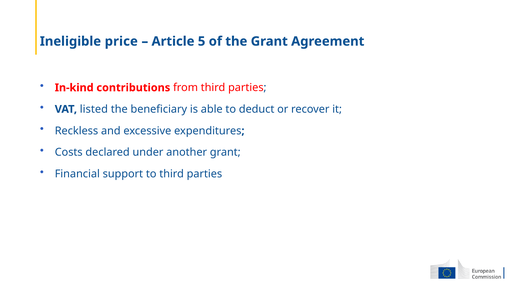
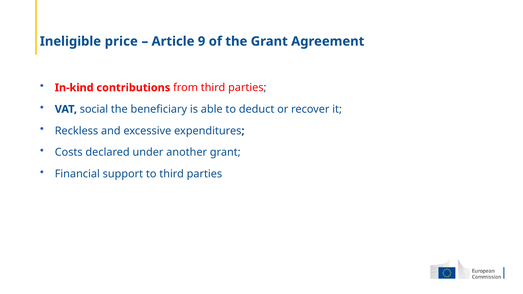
5: 5 -> 9 (202, 41)
listed: listed -> social (94, 109)
